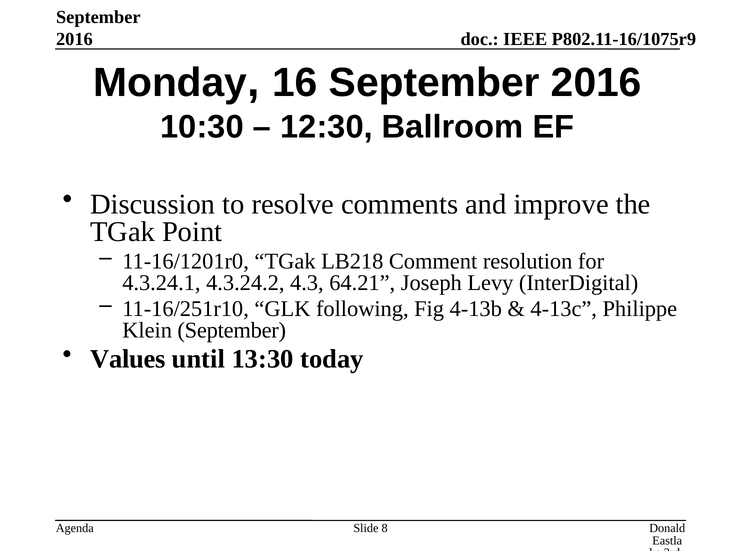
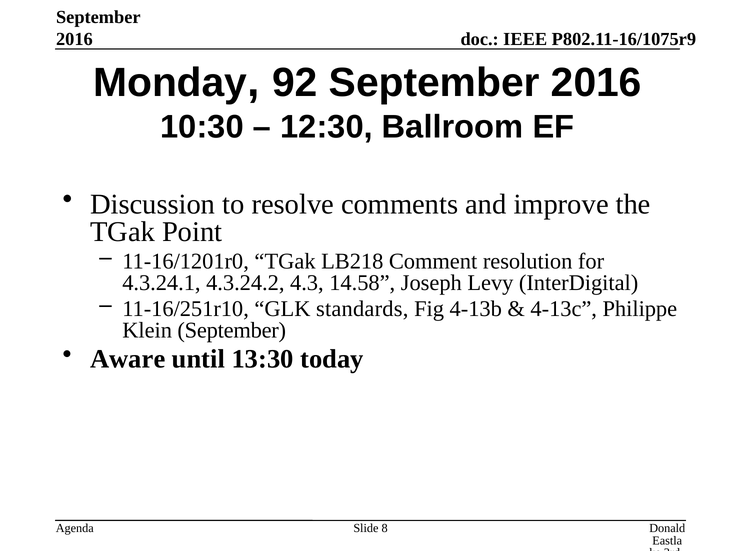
16: 16 -> 92 (295, 83)
64.21: 64.21 -> 14.58 (362, 283)
following: following -> standards (362, 309)
Values: Values -> Aware (128, 359)
